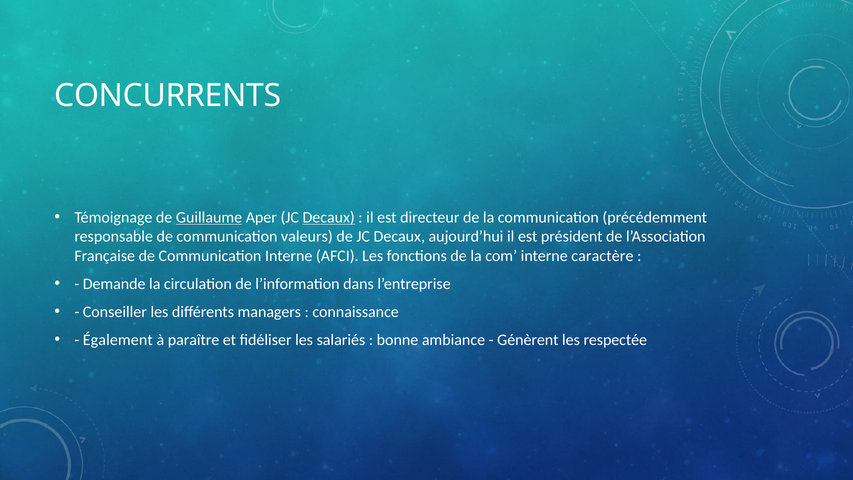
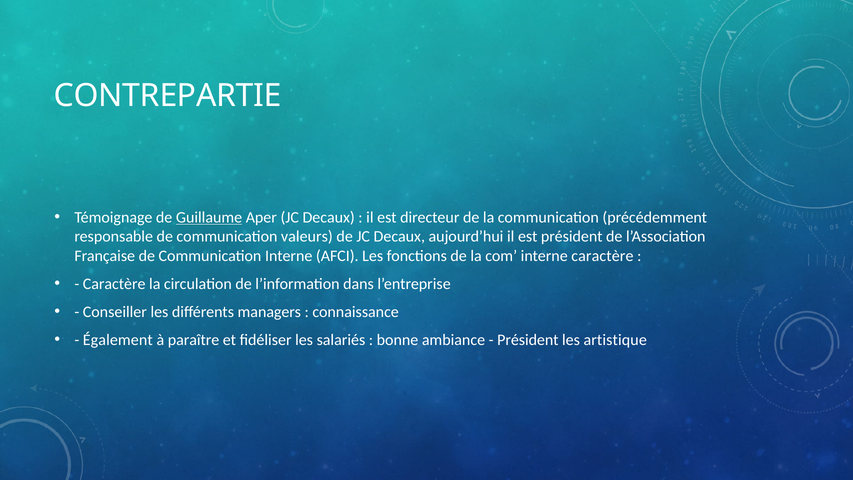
CONCURRENTS: CONCURRENTS -> CONTREPARTIE (168, 96)
Decaux underline: present -> none (329, 217)
Demande: Demande -> Caractère (114, 284)
Génèrent: Génèrent -> Président (528, 340)
respectée: respectée -> artistique (615, 340)
